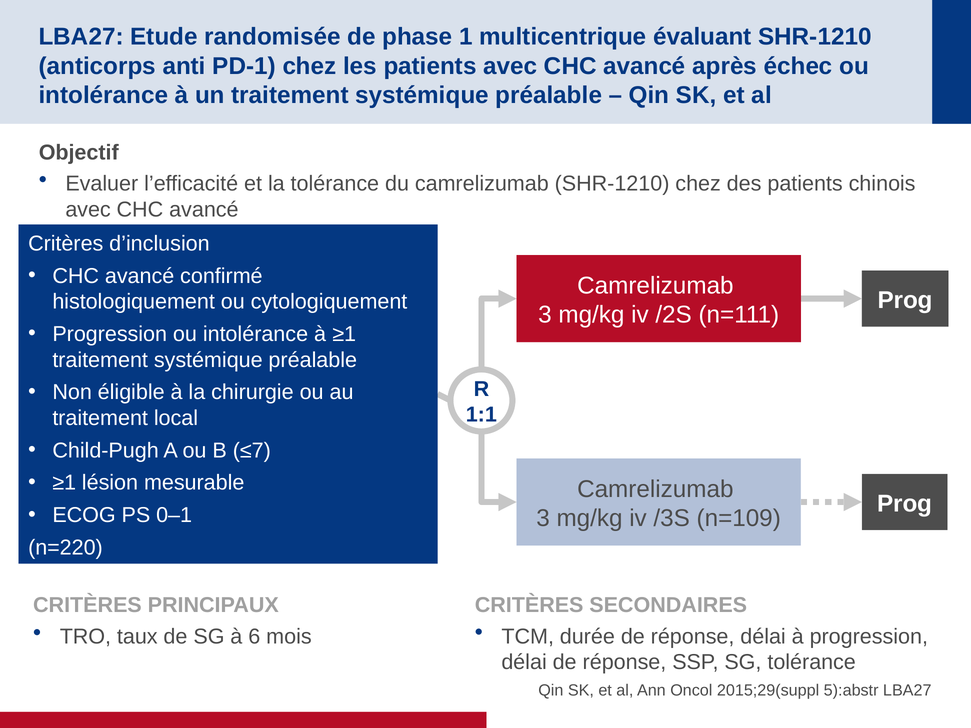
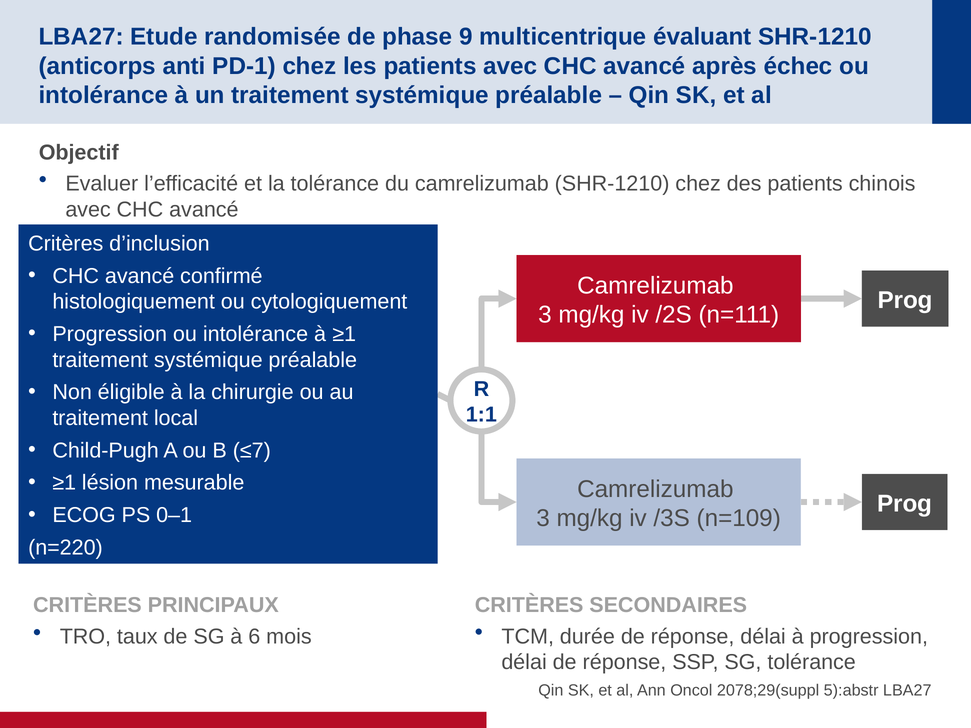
1: 1 -> 9 (466, 37)
2015;29(suppl: 2015;29(suppl -> 2078;29(suppl (768, 690)
